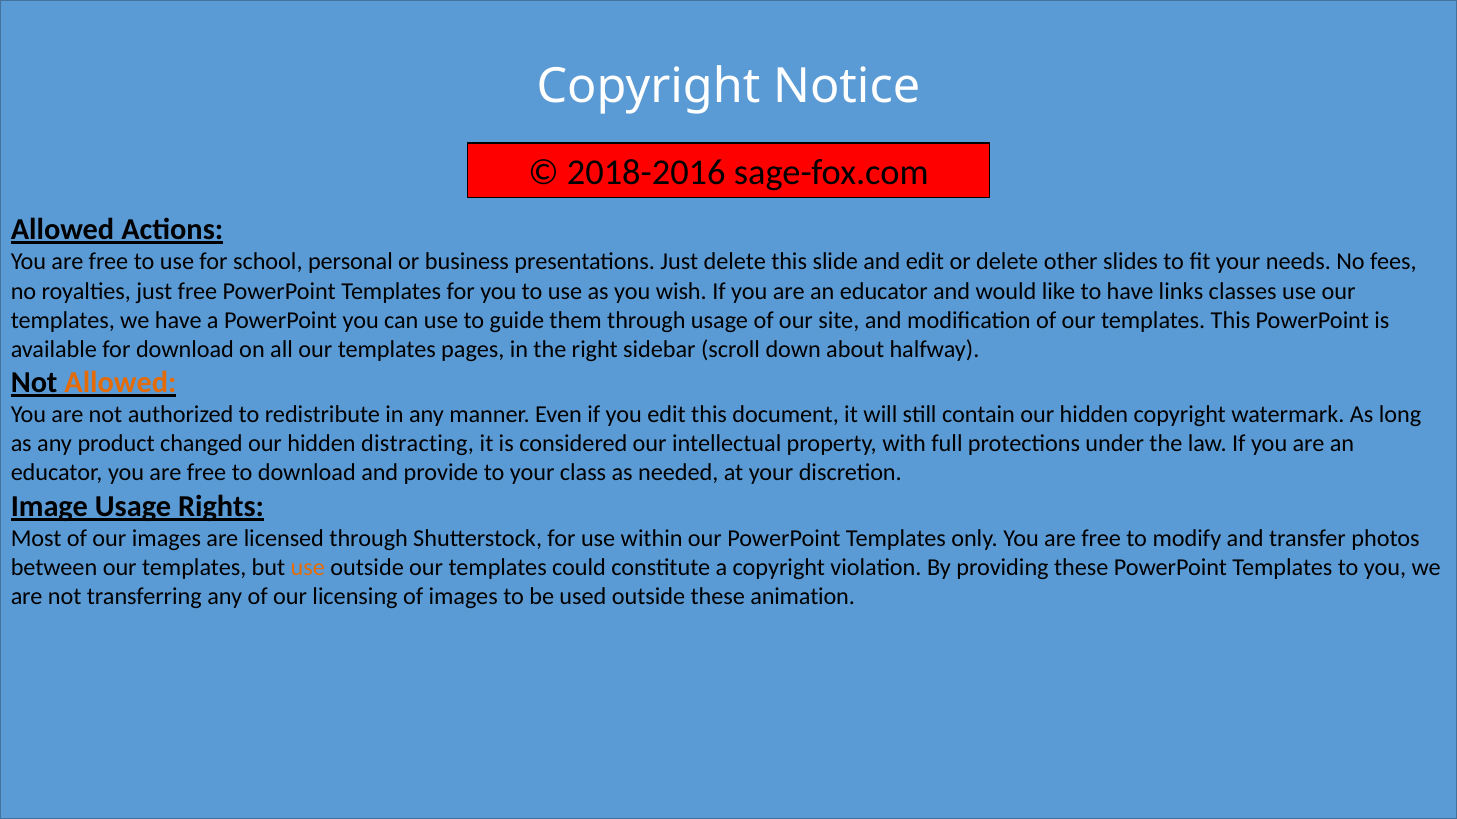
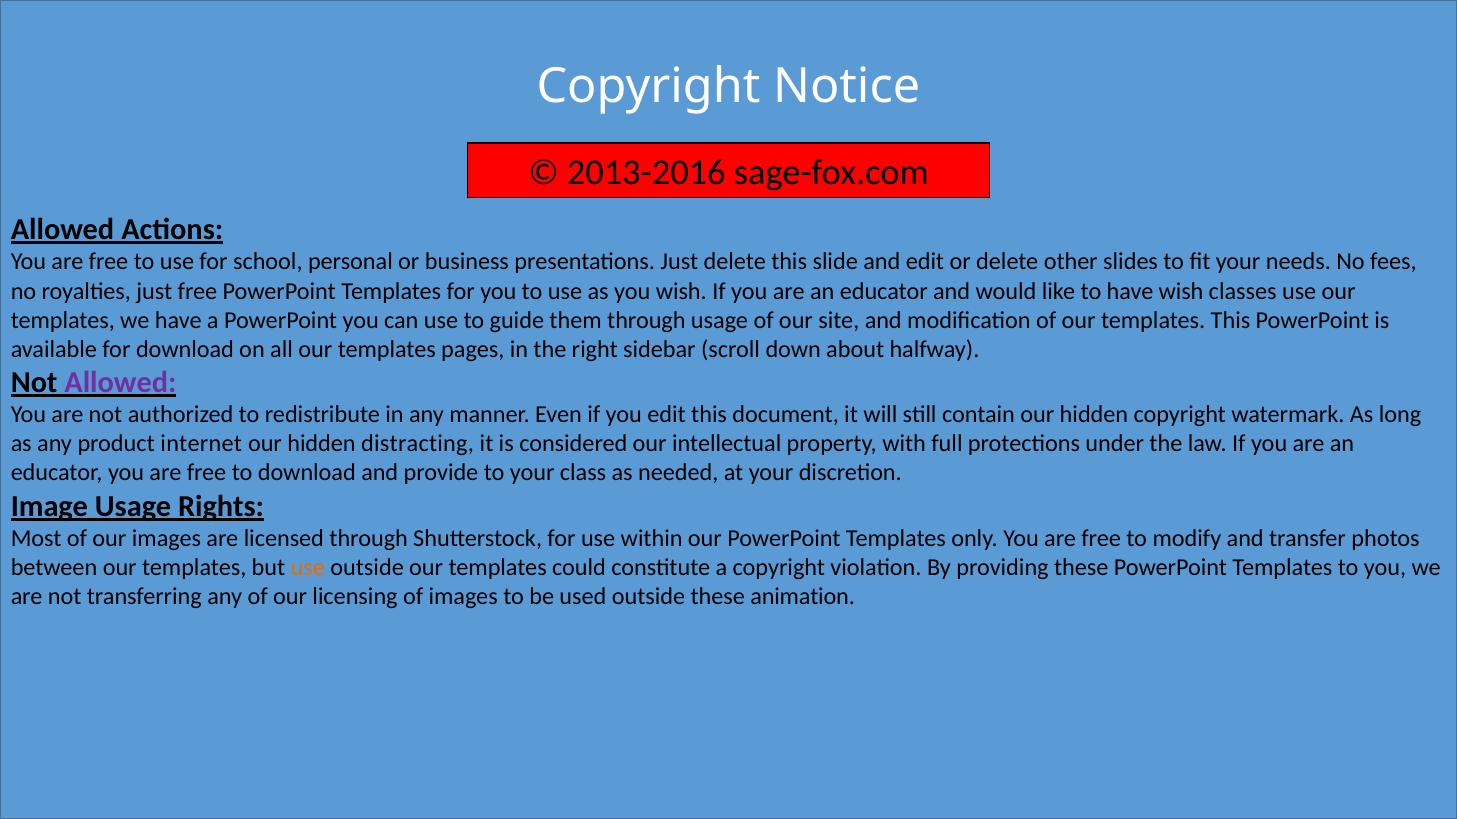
2018-2016: 2018-2016 -> 2013-2016 (646, 173)
have links: links -> wish (1181, 291)
Allowed colour: orange -> purple (120, 383)
changed: changed -> internet (201, 444)
